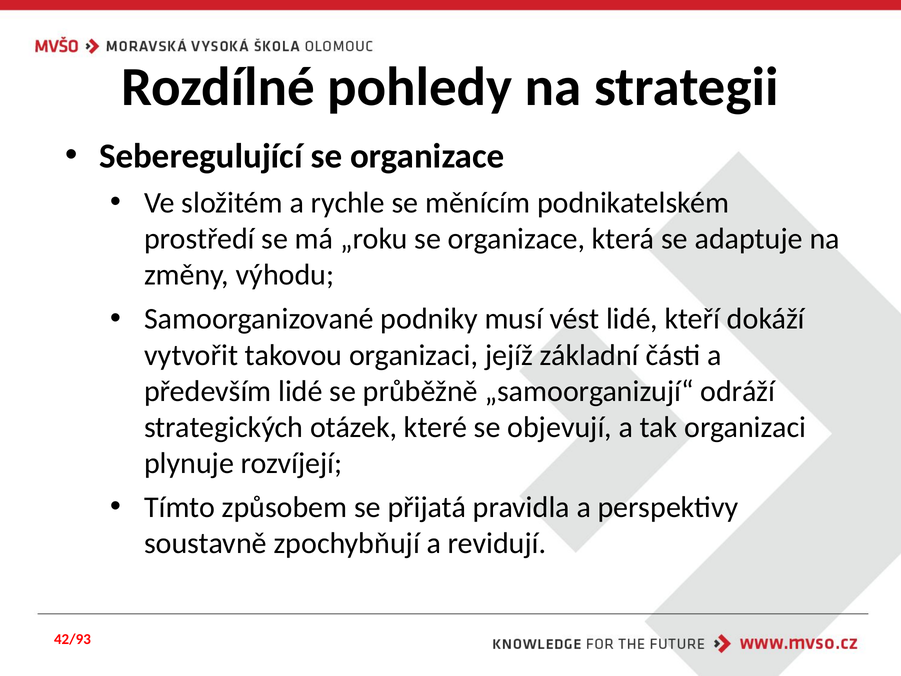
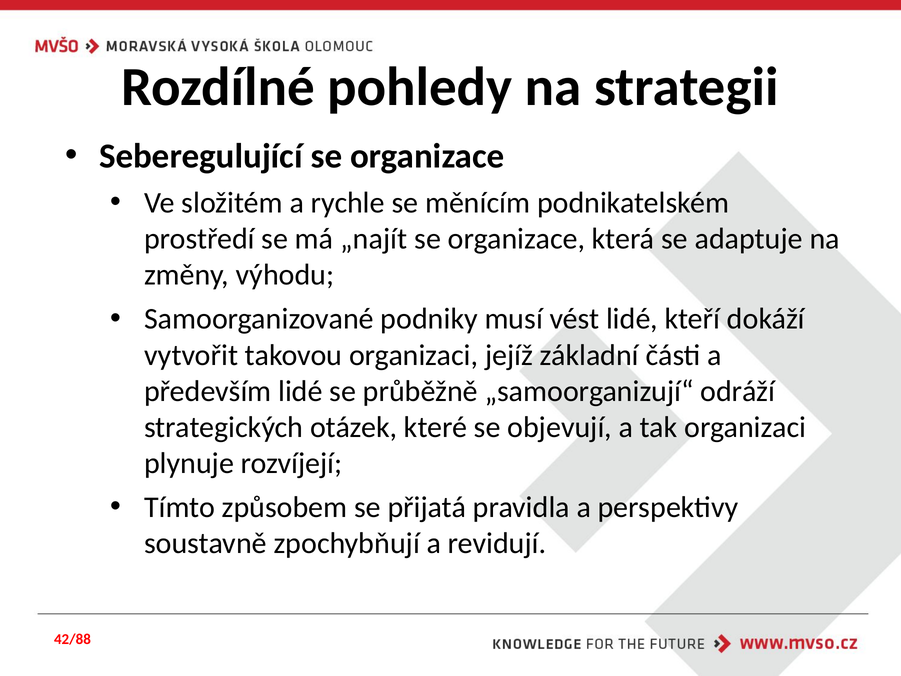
„roku: „roku -> „najít (374, 239)
42/93: 42/93 -> 42/88 (72, 639)
